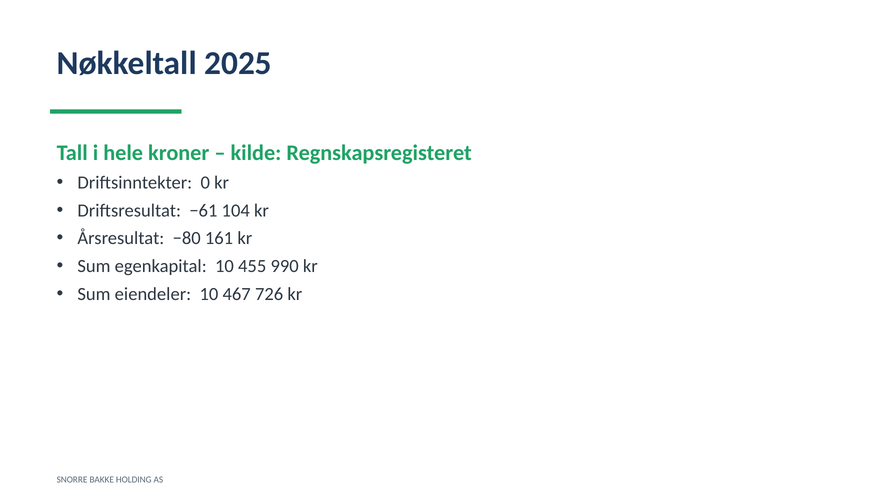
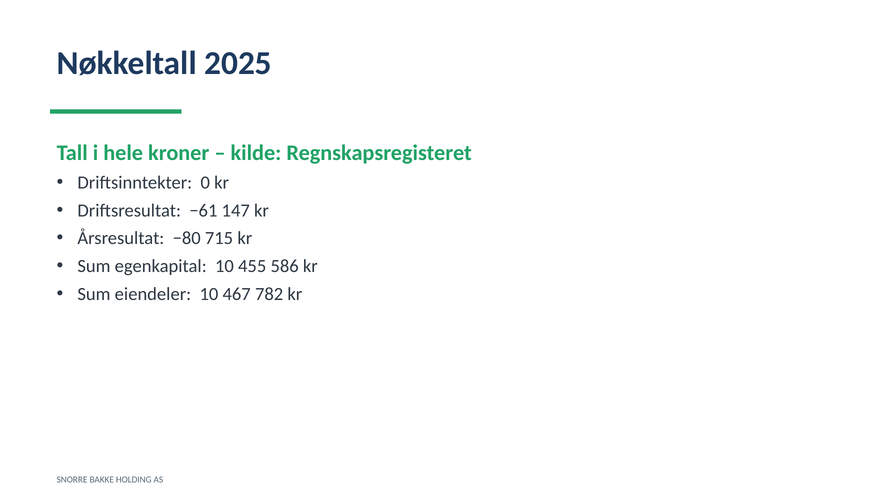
104: 104 -> 147 (236, 211)
161: 161 -> 715 (219, 239)
990: 990 -> 586 (285, 266)
726: 726 -> 782 (269, 294)
